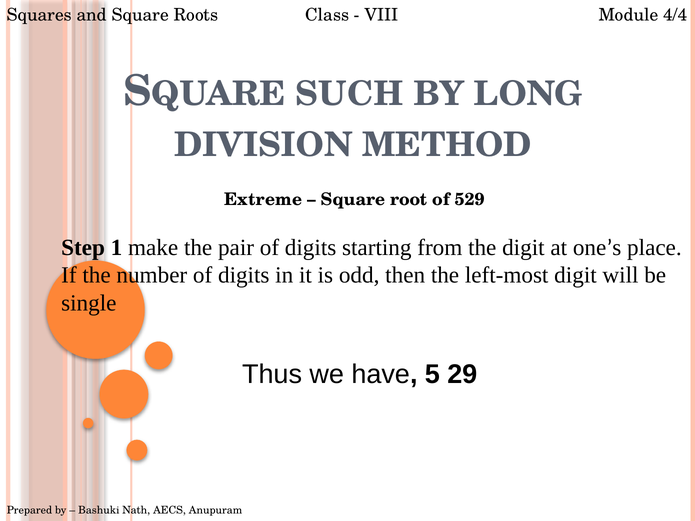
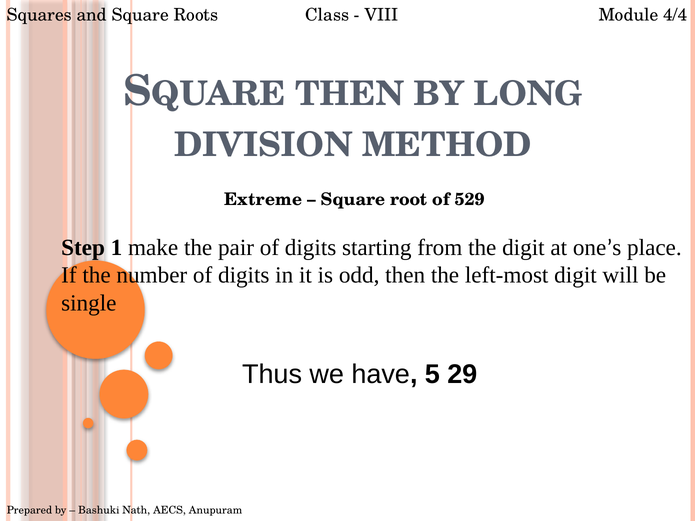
SUCH: SUCH -> THEN (350, 94)
